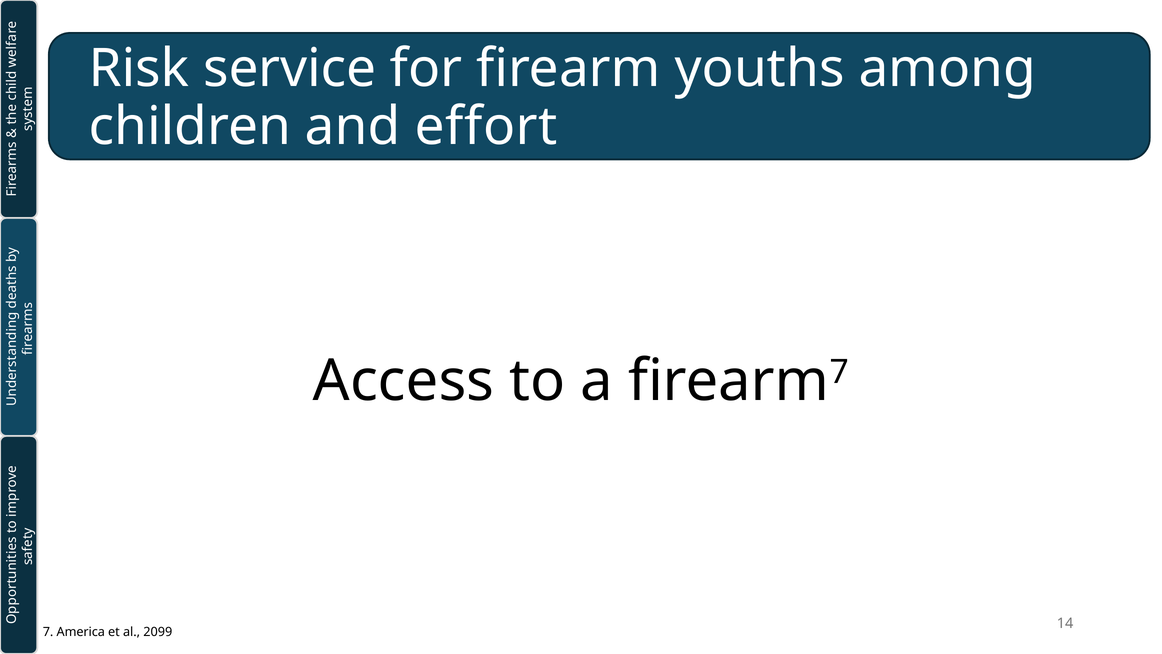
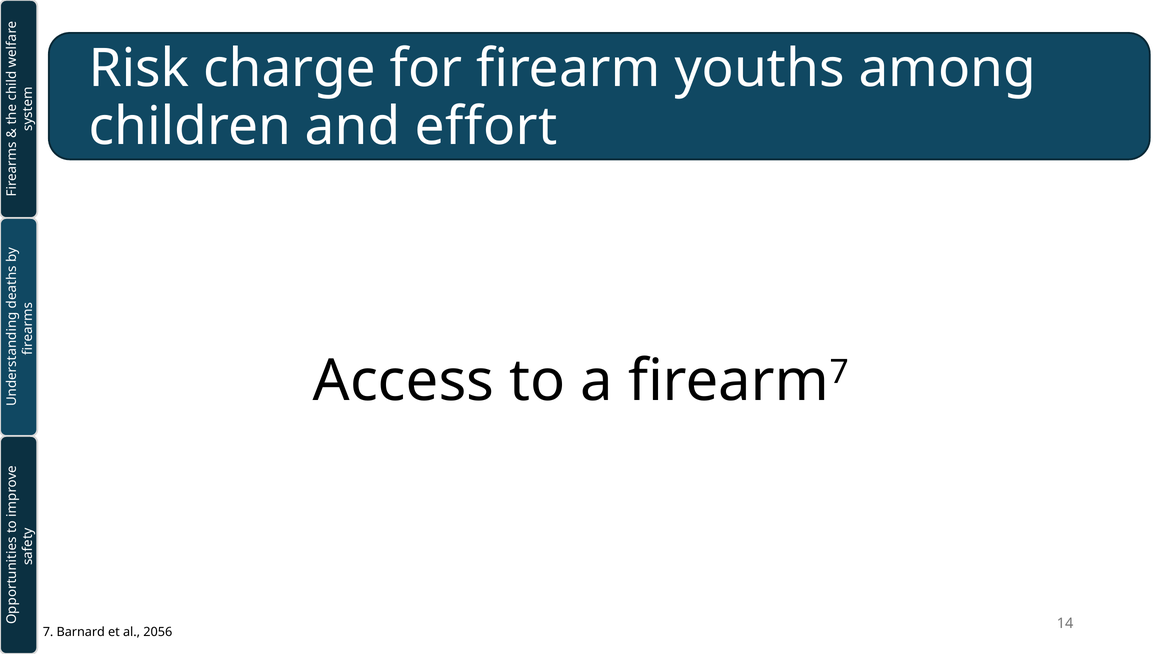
service: service -> charge (290, 69)
America: America -> Barnard (81, 632)
2099: 2099 -> 2056 (158, 632)
